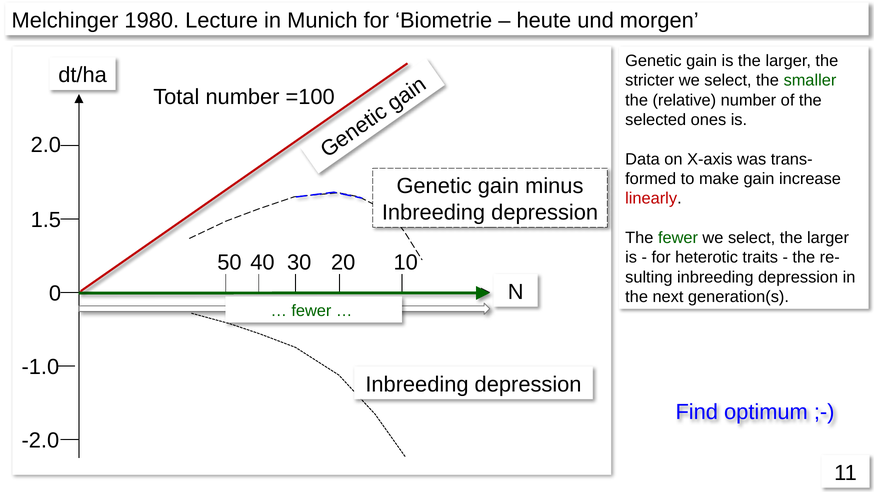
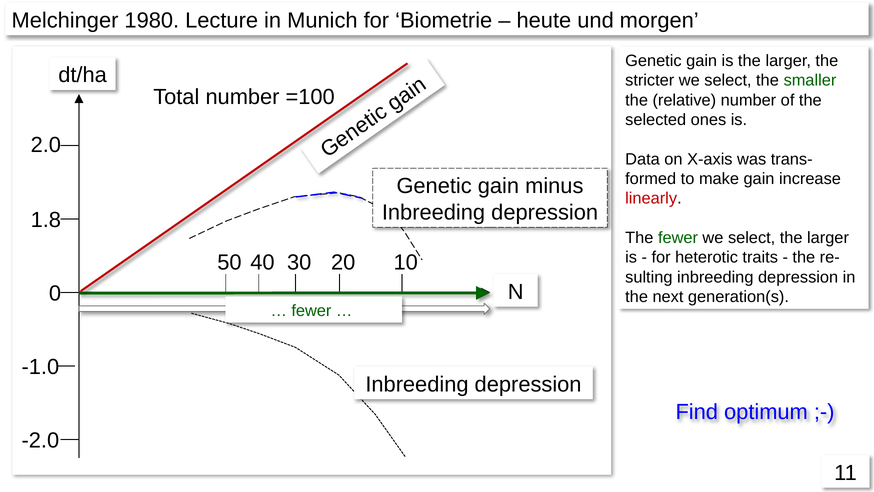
1.5: 1.5 -> 1.8 (46, 220)
